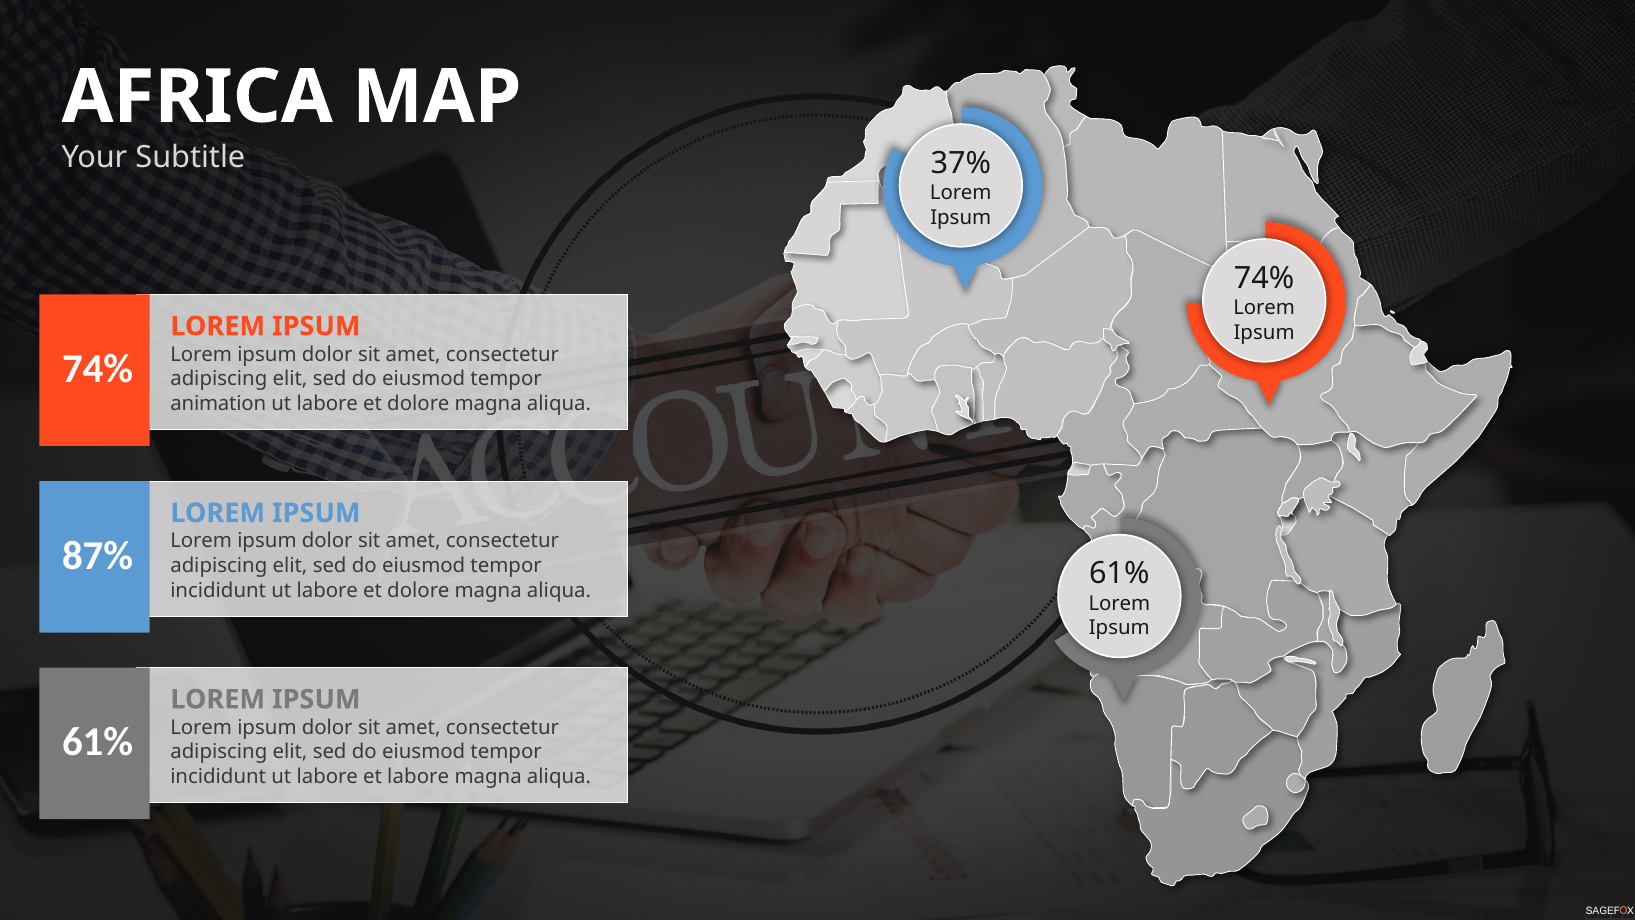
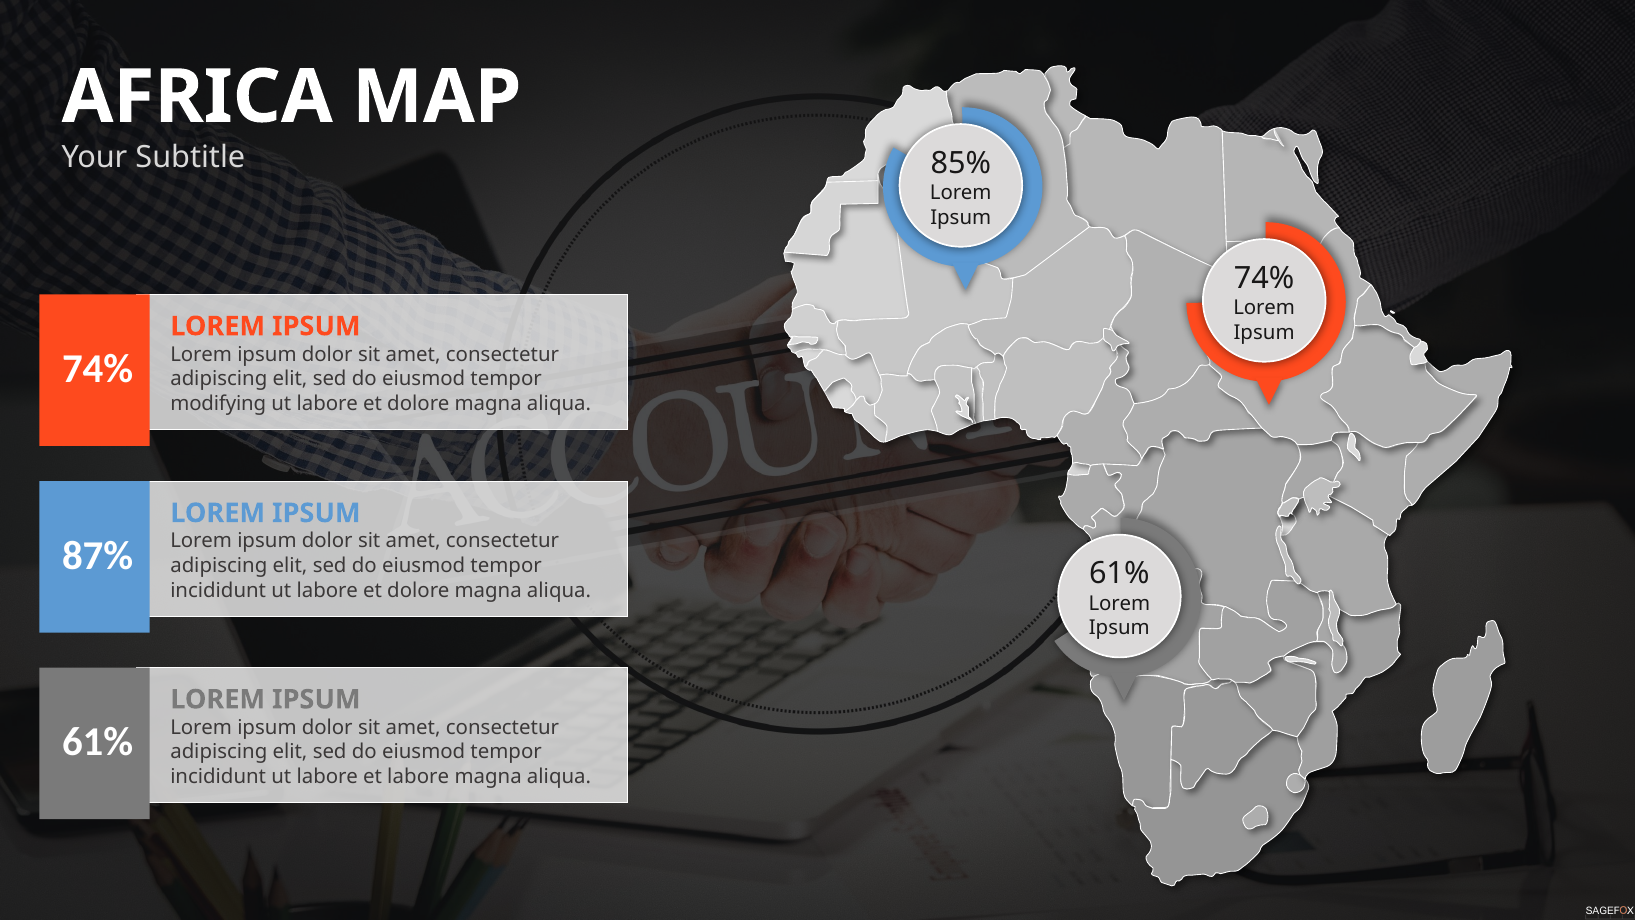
37%: 37% -> 85% (961, 163)
animation: animation -> modifying (218, 403)
